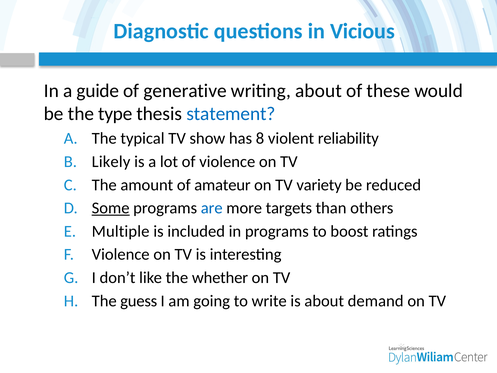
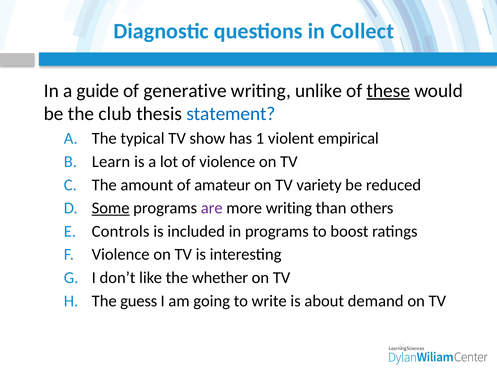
Vicious: Vicious -> Collect (362, 31)
writing about: about -> unlike (319, 91)
these underline: none -> present (388, 91)
type: type -> club (115, 114)
8: 8 -> 1 (260, 138)
reliability: reliability -> empirical (348, 138)
Likely: Likely -> Learn (111, 162)
are colour: blue -> purple (212, 208)
more targets: targets -> writing (289, 208)
Multiple: Multiple -> Controls (121, 231)
